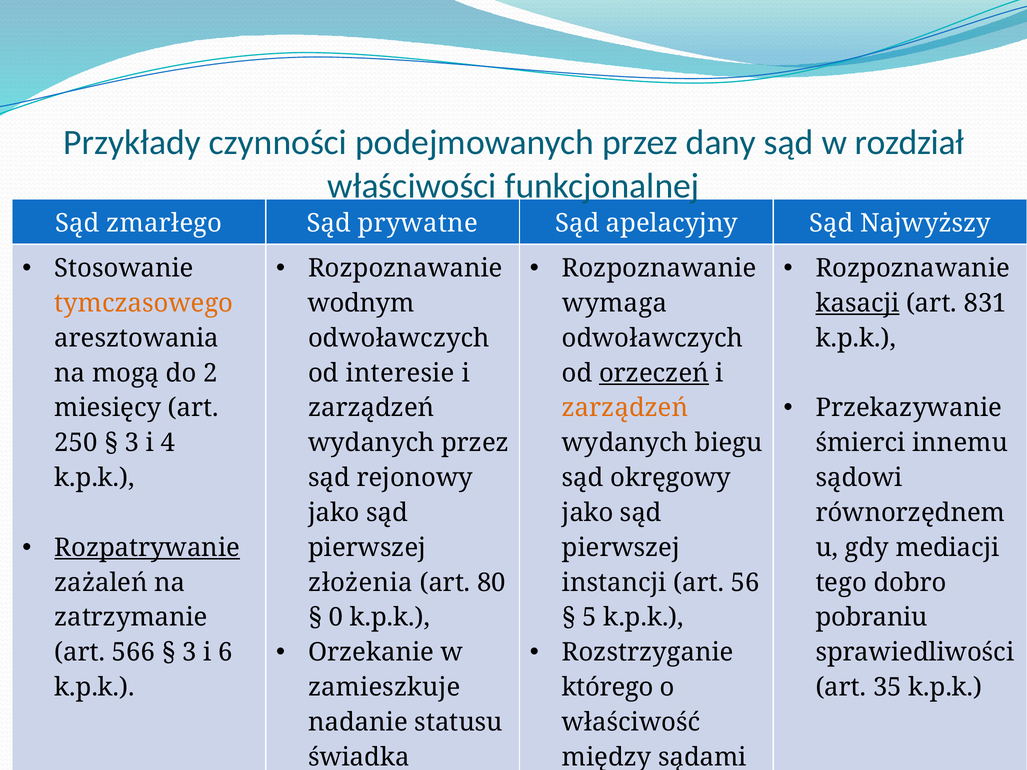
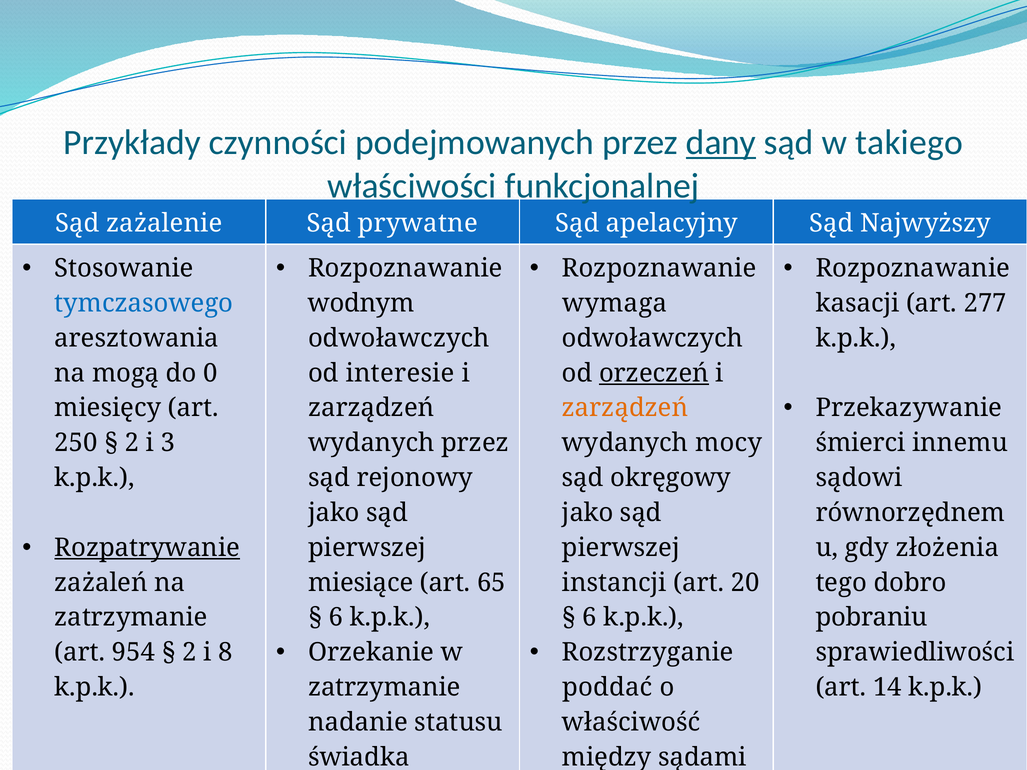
dany underline: none -> present (721, 143)
rozdział: rozdział -> takiego (909, 143)
zmarłego: zmarłego -> zażalenie (164, 223)
tymczasowego colour: orange -> blue (144, 303)
kasacji underline: present -> none (858, 303)
831: 831 -> 277 (985, 303)
2: 2 -> 0 (210, 373)
3: 3 -> 2 (132, 443)
4: 4 -> 3 (168, 443)
biegu: biegu -> mocy (729, 443)
mediacji: mediacji -> złożenia (947, 548)
złożenia: złożenia -> miesiące (361, 583)
80: 80 -> 65 (491, 583)
56: 56 -> 20 (745, 583)
0: 0 -> 6 (336, 618)
5: 5 -> 6 (590, 618)
566: 566 -> 954 (133, 653)
3: 3 -> 2 (189, 653)
6: 6 -> 8 (225, 653)
zamieszkuje: zamieszkuje -> zatrzymanie (384, 688)
którego: którego -> poddać (607, 688)
35: 35 -> 14 (887, 688)
